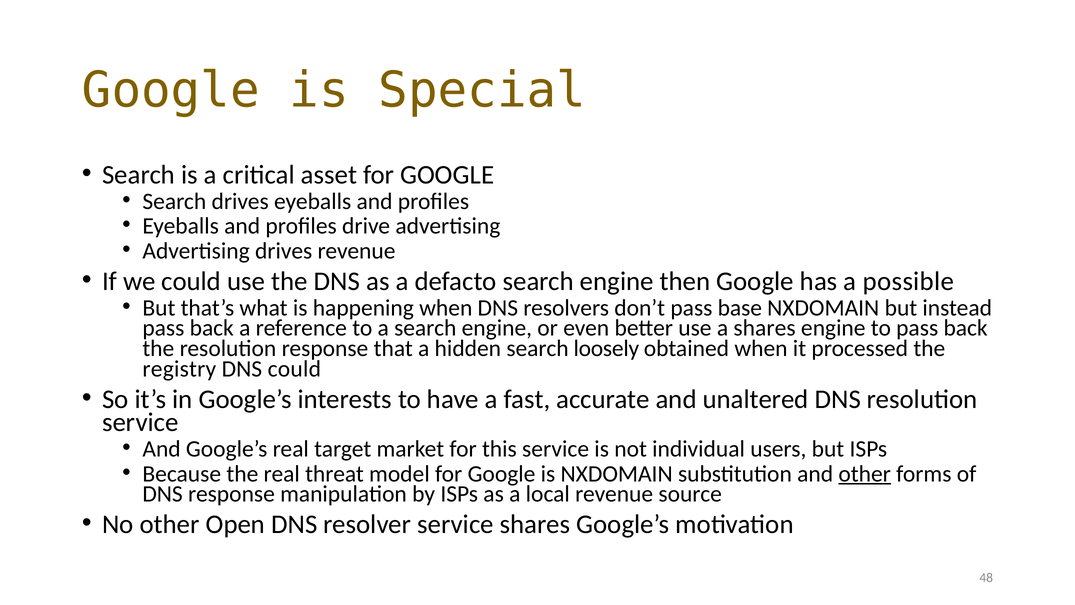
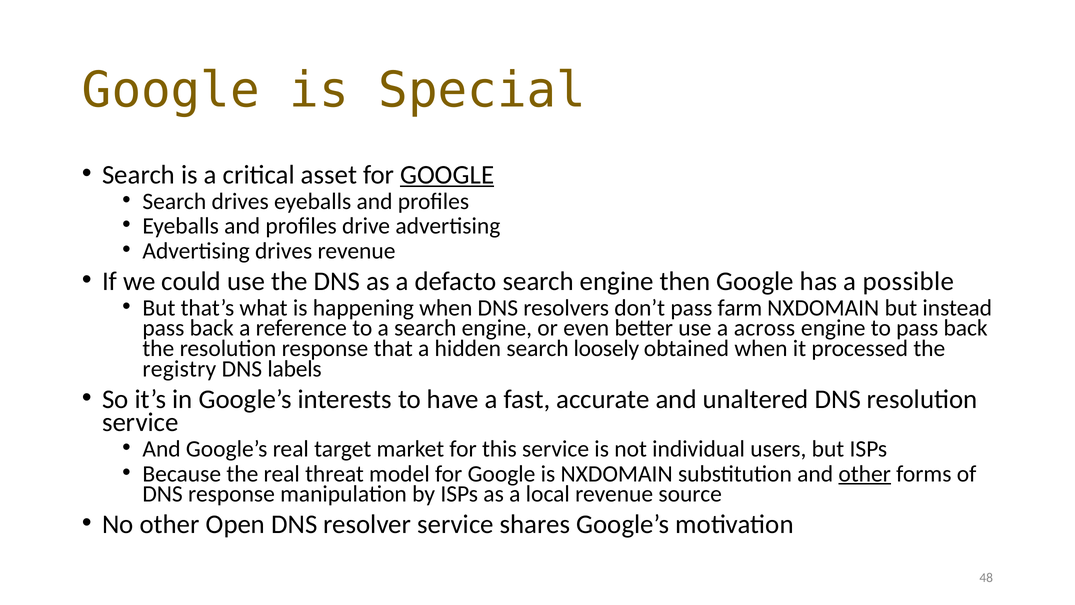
GOOGLE underline: none -> present (447, 175)
base: base -> farm (740, 308)
a shares: shares -> across (764, 328)
DNS could: could -> labels (295, 369)
